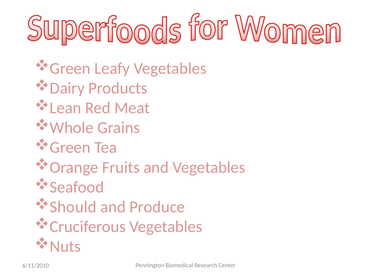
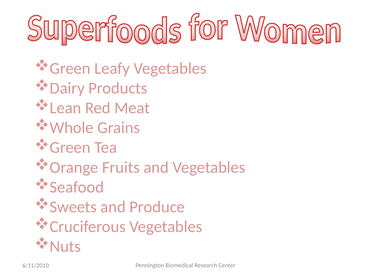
Should: Should -> Sweets (73, 207)
